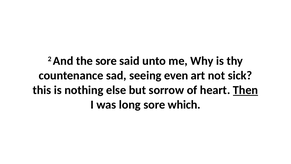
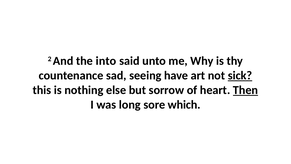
the sore: sore -> into (106, 61)
even: even -> have (176, 75)
sick underline: none -> present (240, 75)
